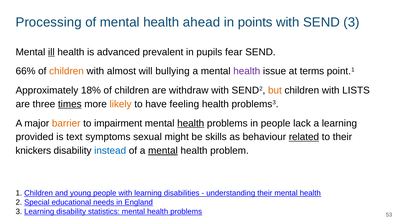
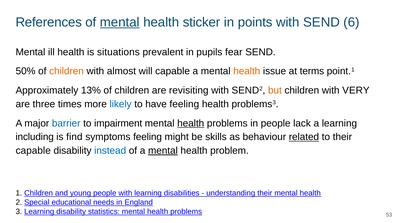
Processing: Processing -> References (49, 22)
mental underline: none -> present (120, 22)
ahead: ahead -> sticker (202, 22)
SEND 3: 3 -> 6 (352, 22)
ill underline: present -> none (51, 52)
advanced: advanced -> situations (118, 52)
66%: 66% -> 50% (26, 71)
will bullying: bullying -> capable (173, 71)
health colour: purple -> orange (247, 71)
18%: 18% -> 13% (91, 90)
withdraw: withdraw -> revisiting (189, 90)
LISTS: LISTS -> VERY (356, 90)
times underline: present -> none (70, 104)
likely colour: orange -> blue (121, 104)
barrier colour: orange -> blue (66, 123)
provided: provided -> including (35, 137)
text: text -> find (74, 137)
symptoms sexual: sexual -> feeling (148, 137)
knickers: knickers -> capable (33, 150)
